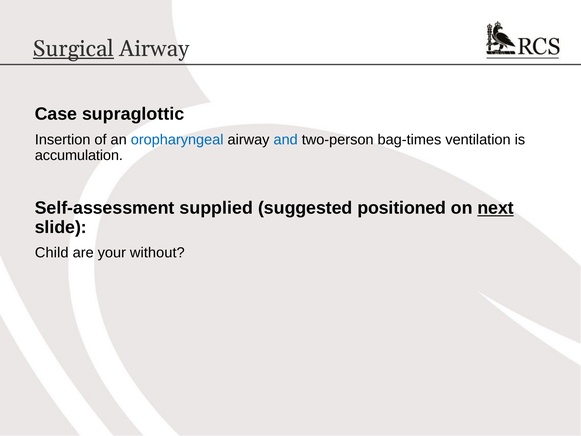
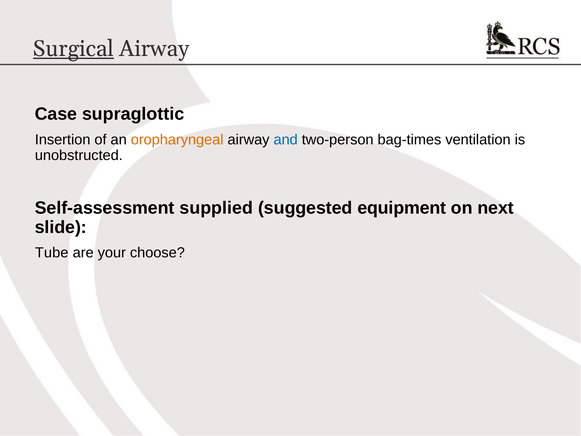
oropharyngeal colour: blue -> orange (177, 140)
accumulation: accumulation -> unobstructed (79, 155)
positioned: positioned -> equipment (402, 208)
next underline: present -> none (496, 208)
Child: Child -> Tube (52, 253)
without: without -> choose (157, 253)
